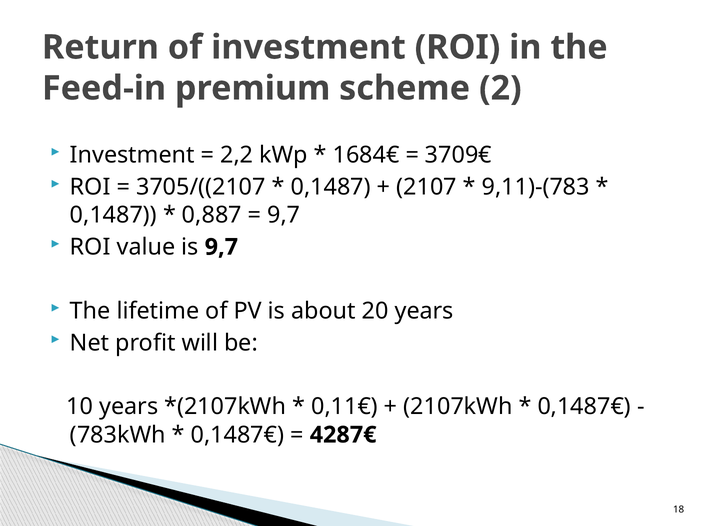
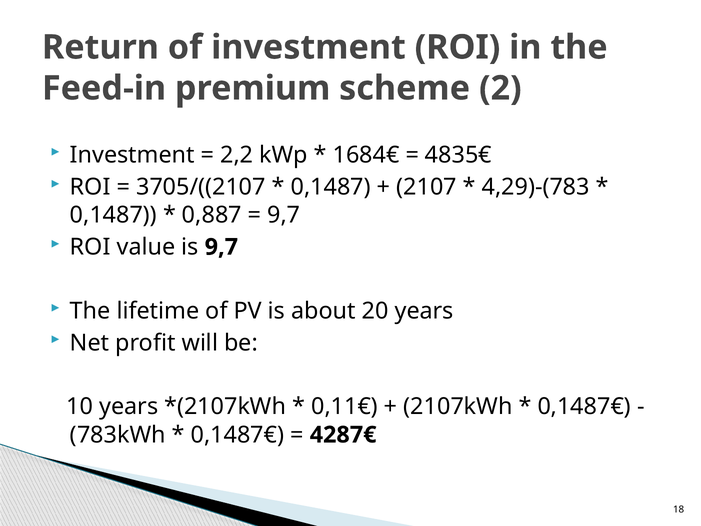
3709€: 3709€ -> 4835€ (458, 155)
9,11)-(783: 9,11)-(783 -> 4,29)-(783 (536, 187)
